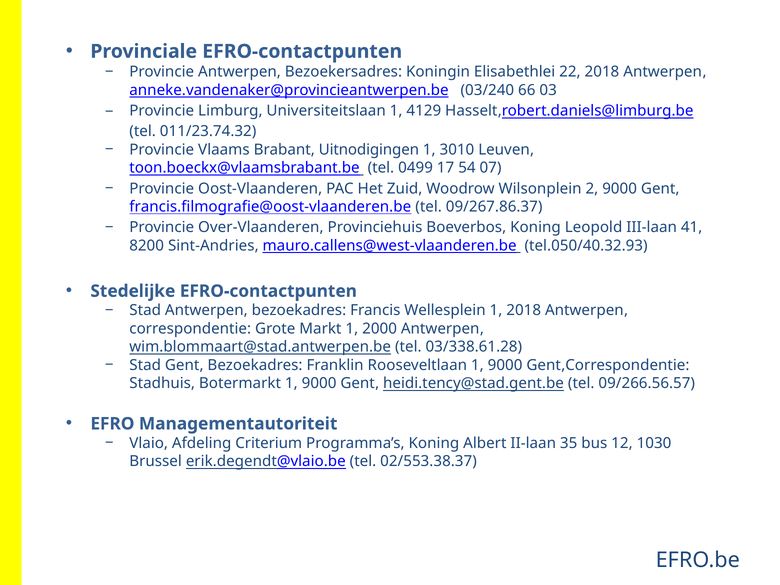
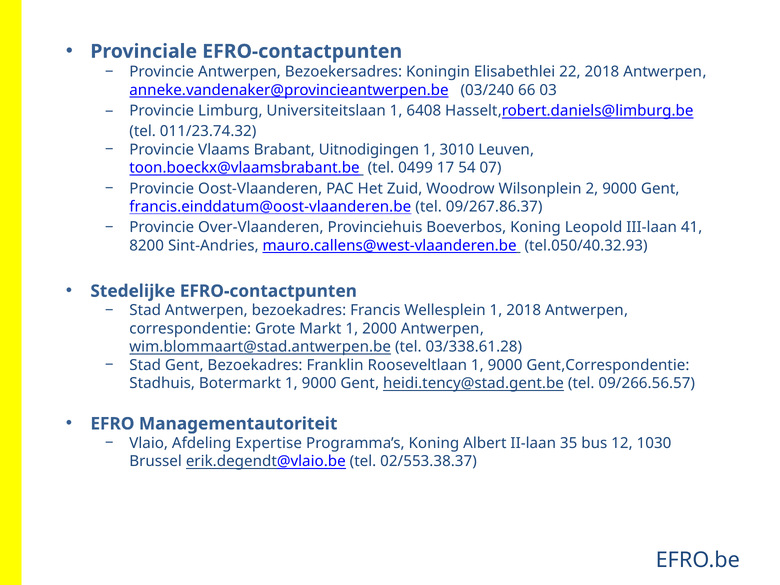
4129: 4129 -> 6408 (424, 111)
francis.filmografie@oost-vlaanderen.be: francis.filmografie@oost-vlaanderen.be -> francis.einddatum@oost-vlaanderen.be (270, 207)
Criterium: Criterium -> Expertise (269, 443)
